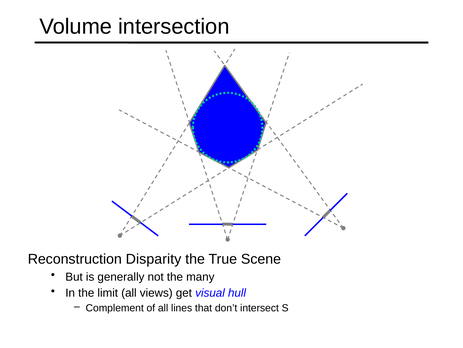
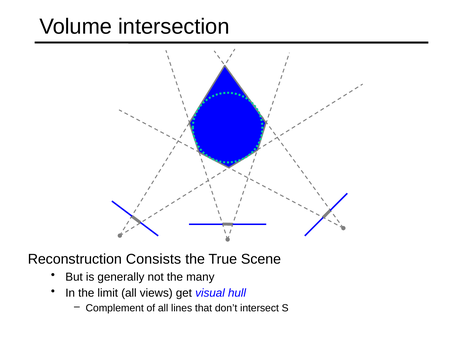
Disparity: Disparity -> Consists (154, 259)
